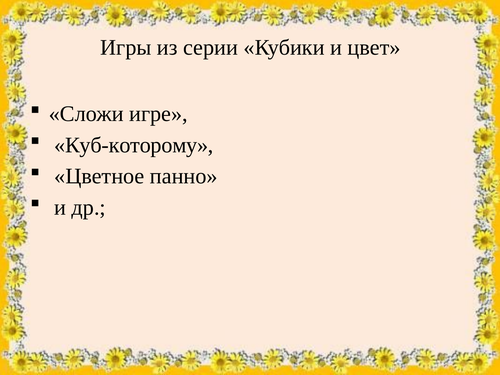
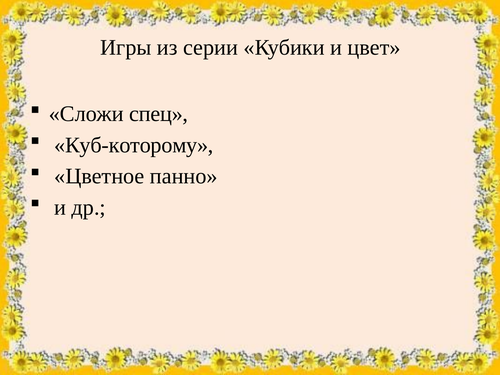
игре: игре -> спец (159, 114)
